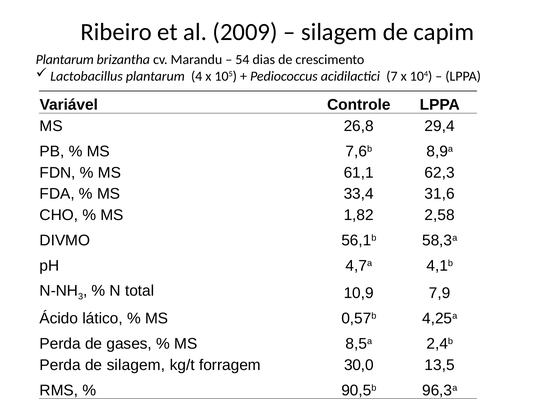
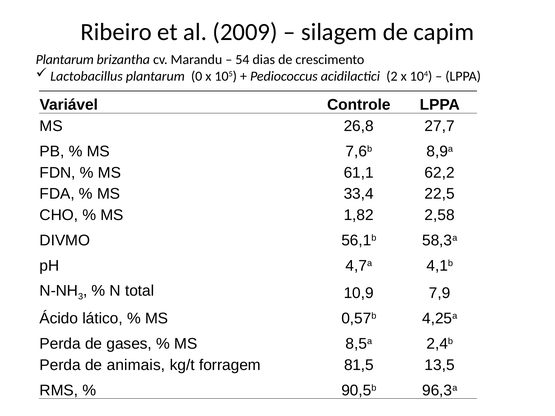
4: 4 -> 0 (197, 76)
7: 7 -> 2 (392, 76)
29,4: 29,4 -> 27,7 (440, 126)
62,3: 62,3 -> 62,2 (440, 173)
31,6: 31,6 -> 22,5 (440, 194)
de silagem: silagem -> animais (136, 365)
30,0: 30,0 -> 81,5 (359, 365)
